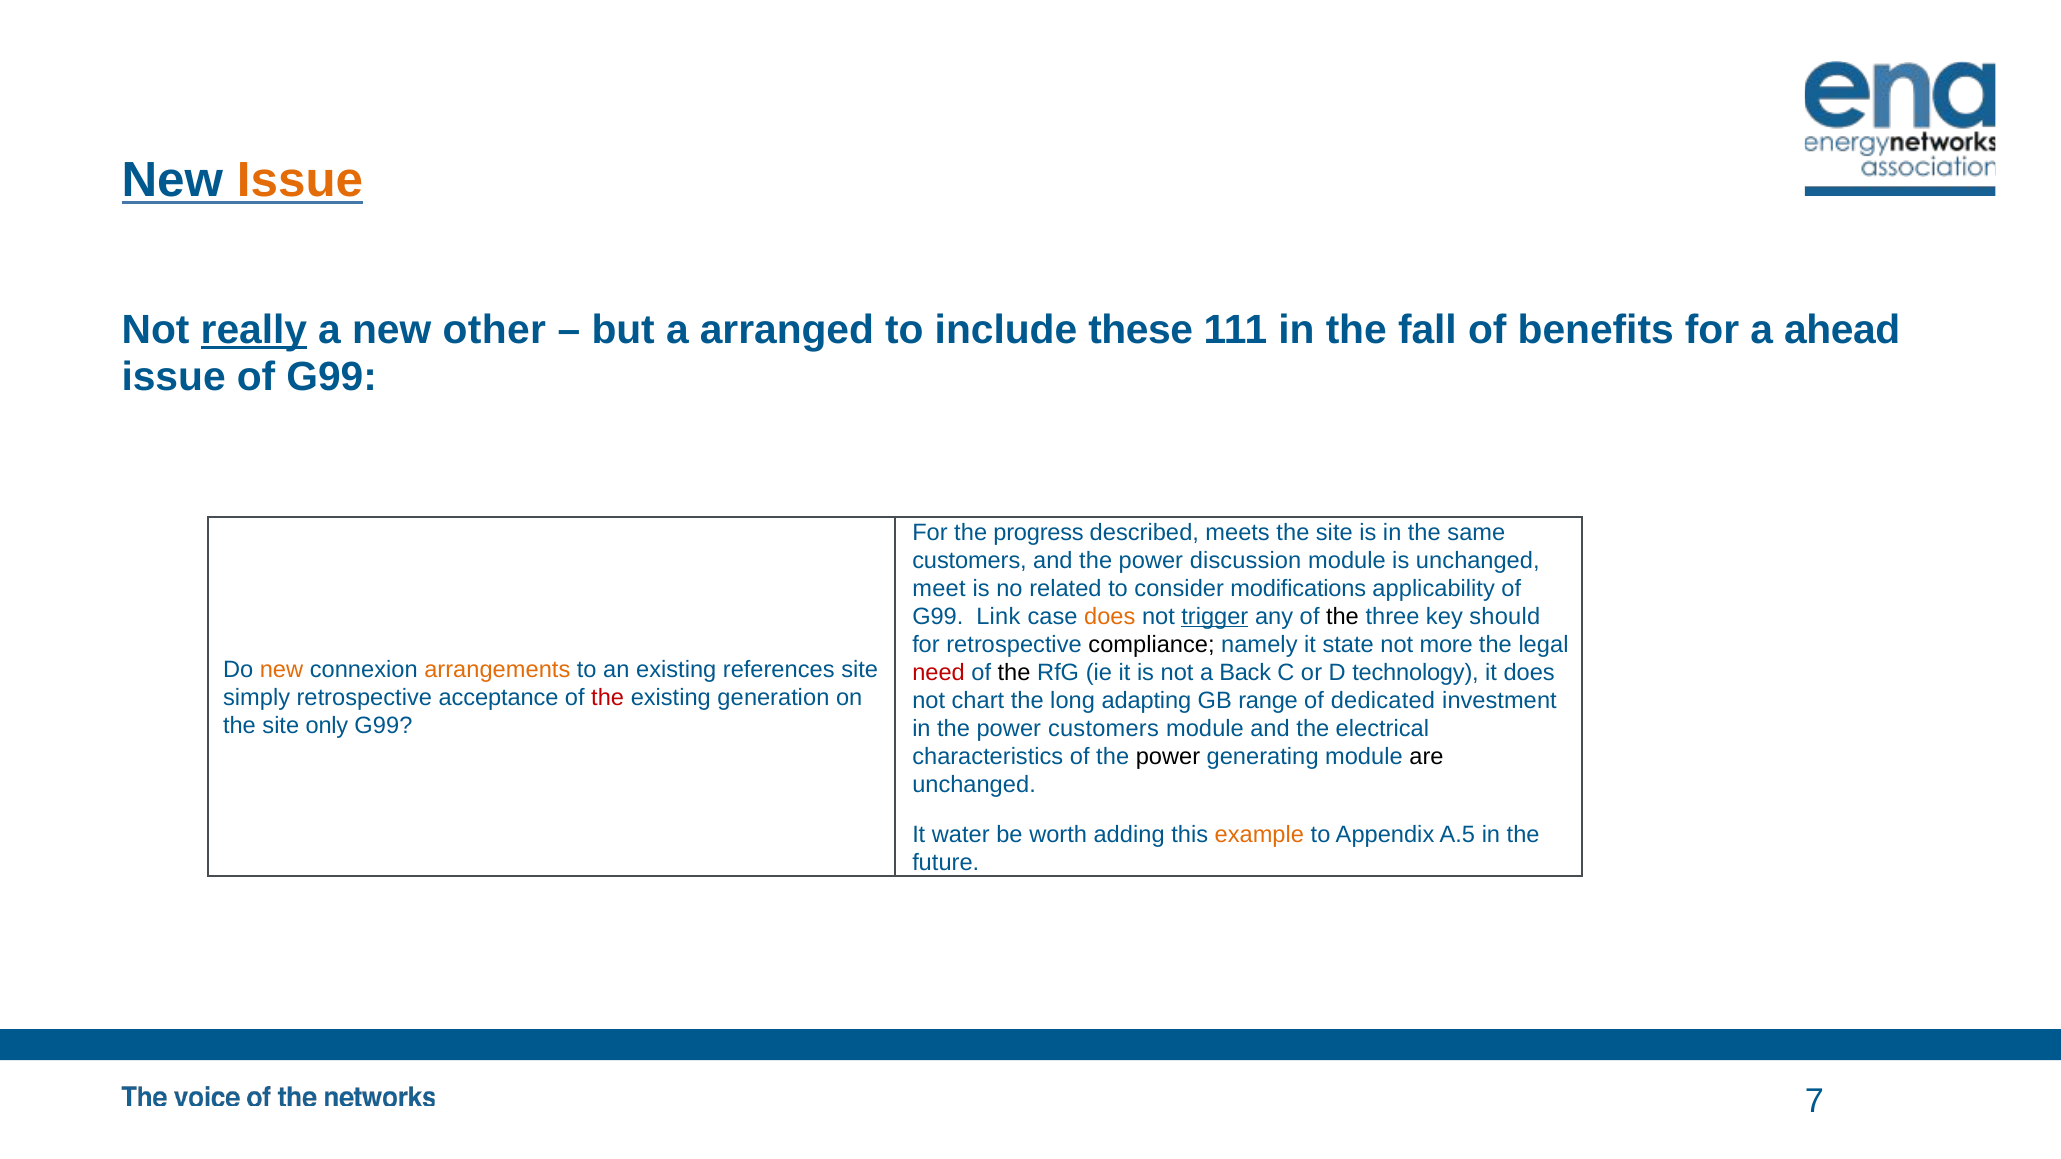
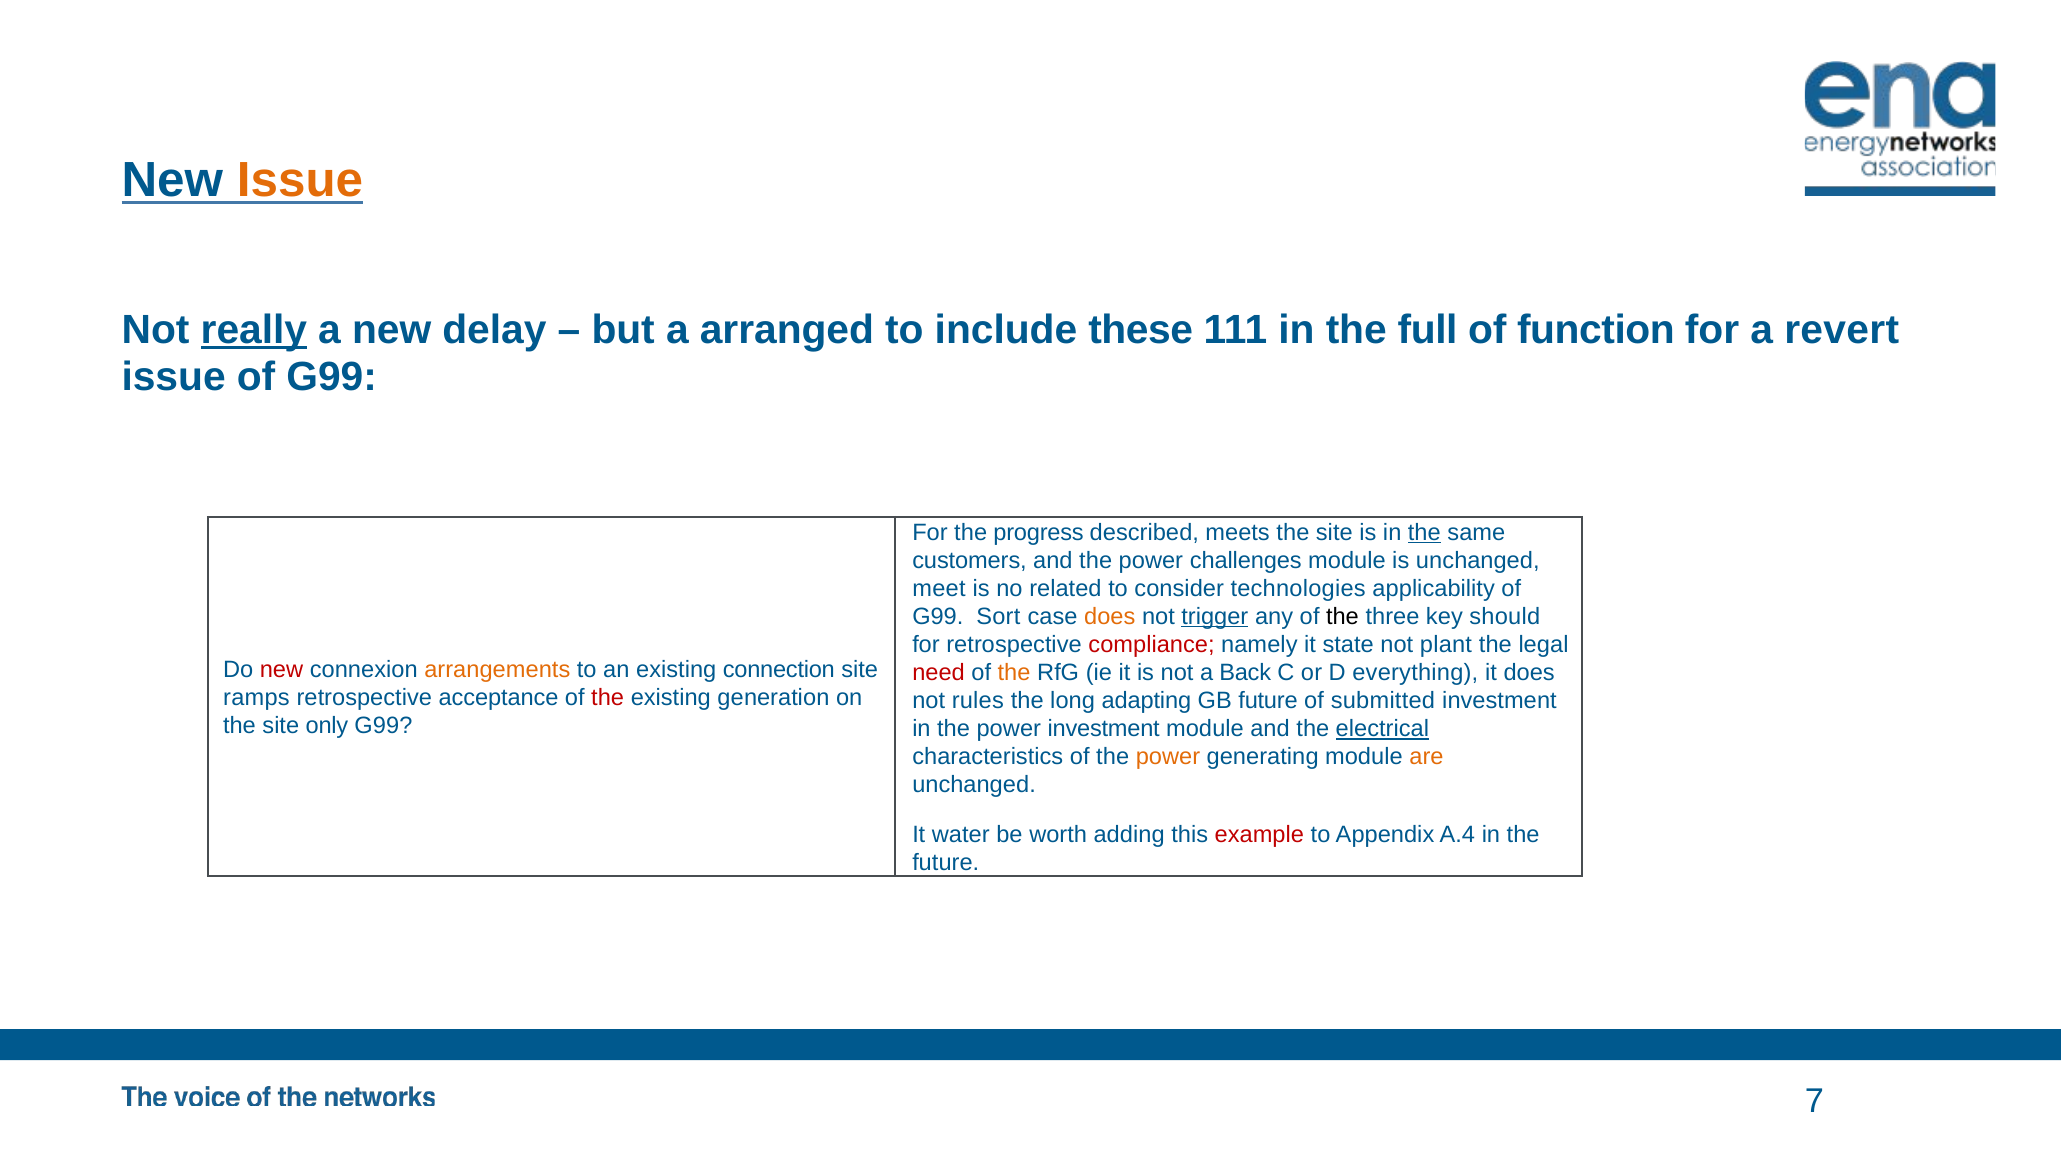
other: other -> delay (494, 330)
fall: fall -> full (1428, 330)
benefits: benefits -> function (1596, 330)
ahead: ahead -> revert (1842, 330)
the underline: none -> present (1424, 532)
discussion: discussion -> challenges (1246, 560)
modifications: modifications -> technologies (1298, 589)
Link: Link -> Sort (998, 617)
compliance colour: black -> red (1152, 645)
more: more -> plant (1446, 645)
new colour: orange -> red (282, 670)
references: references -> connection (779, 670)
the colour: black -> orange (1014, 673)
technology: technology -> everything (1415, 673)
simply: simply -> ramps (257, 698)
chart: chart -> rules (978, 701)
GB range: range -> future (1268, 701)
dedicated: dedicated -> submitted (1383, 701)
power customers: customers -> investment (1104, 729)
electrical underline: none -> present (1382, 729)
power colour: black -> orange (1168, 757)
are colour: black -> orange (1426, 757)
example colour: orange -> red (1259, 835)
A.5: A.5 -> A.4 (1457, 835)
